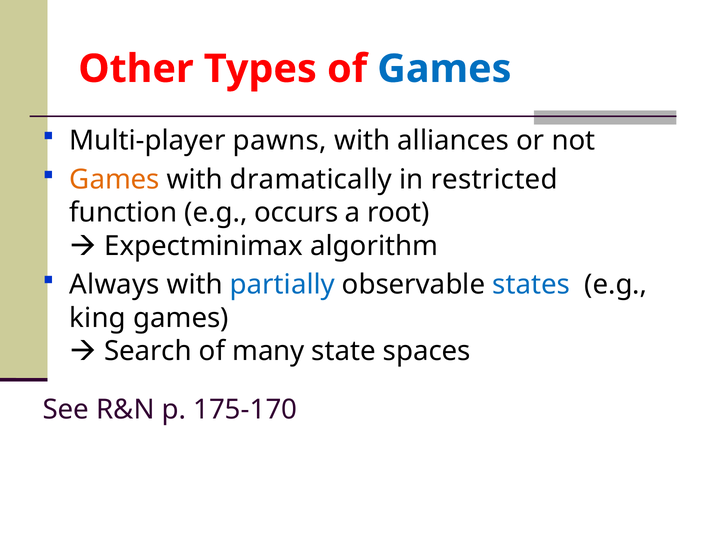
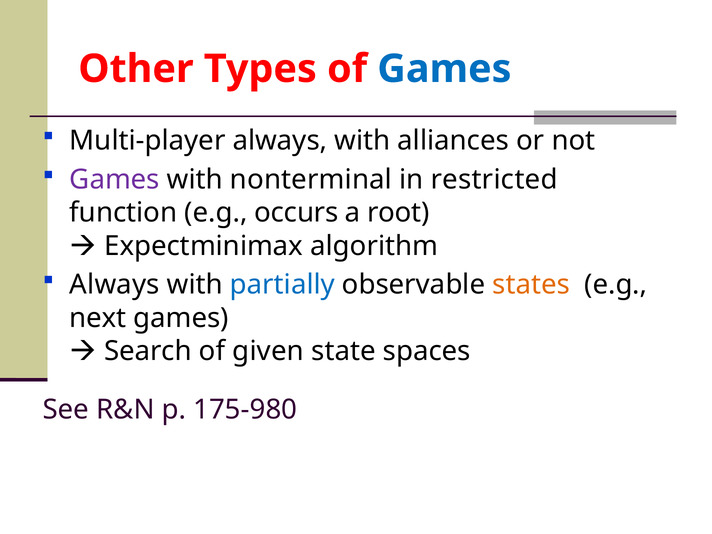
Multi-player pawns: pawns -> always (280, 141)
Games colour: orange -> purple (115, 180)
dramatically: dramatically -> nonterminal (311, 180)
states colour: blue -> orange (531, 285)
king: king -> next (98, 318)
many: many -> given (268, 351)
175-170: 175-170 -> 175-980 (245, 410)
